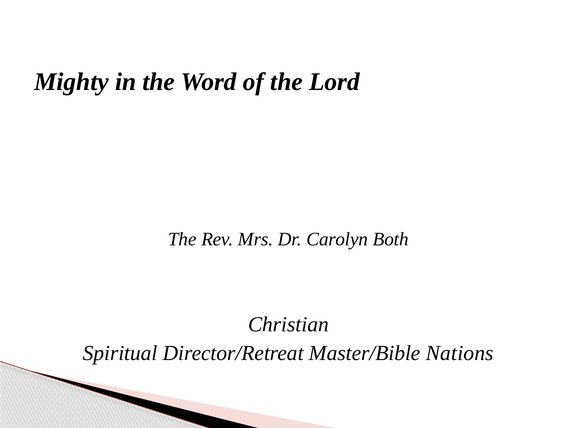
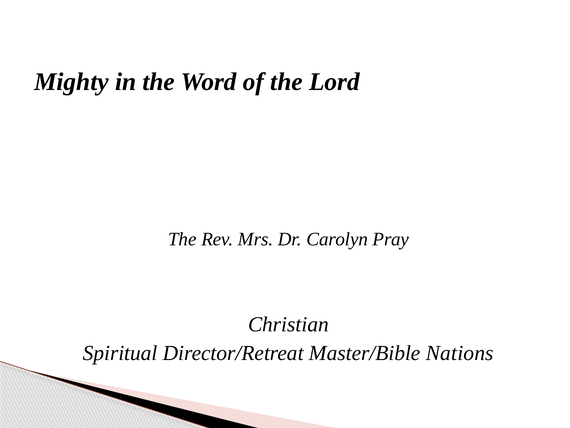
Both: Both -> Pray (391, 239)
